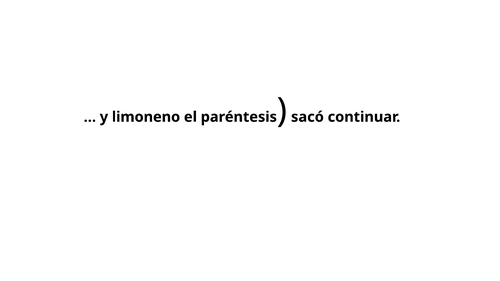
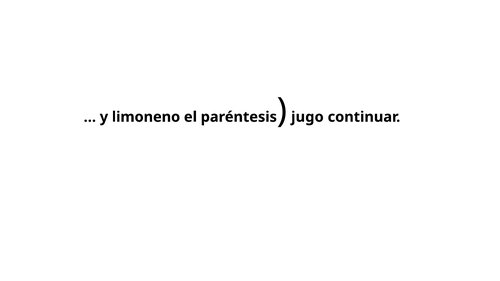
sacó: sacó -> jugo (307, 117)
